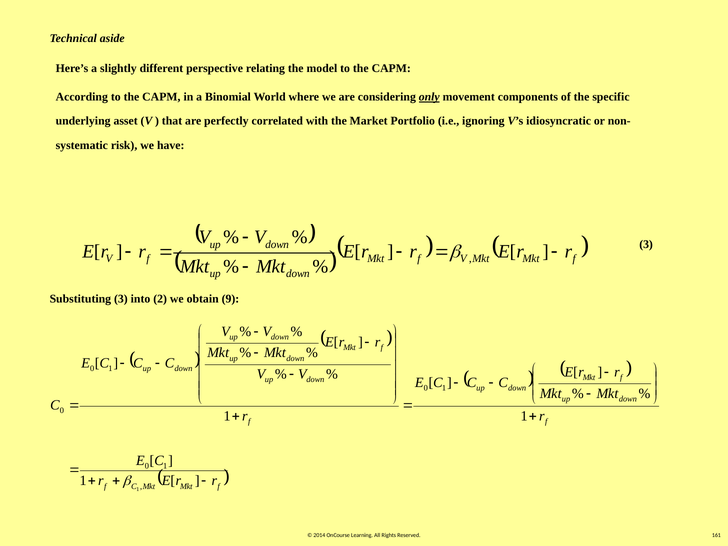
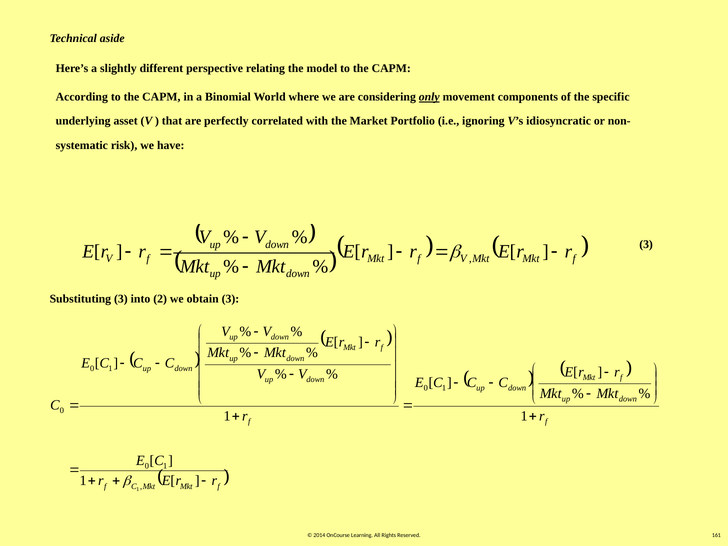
obtain 9: 9 -> 3 (230, 299)
